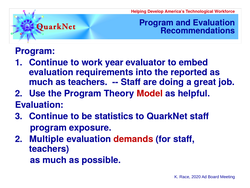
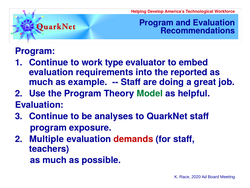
year: year -> type (114, 62)
as teachers: teachers -> example (88, 82)
Model colour: red -> green (150, 93)
statistics: statistics -> analyses (114, 116)
